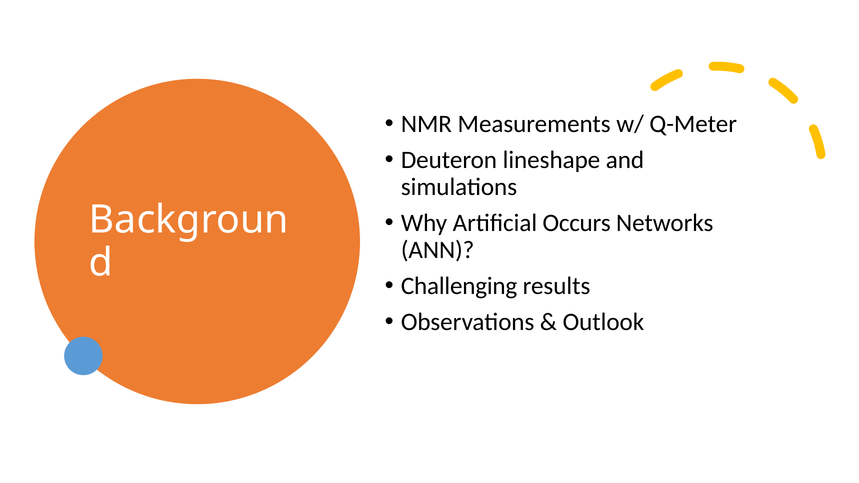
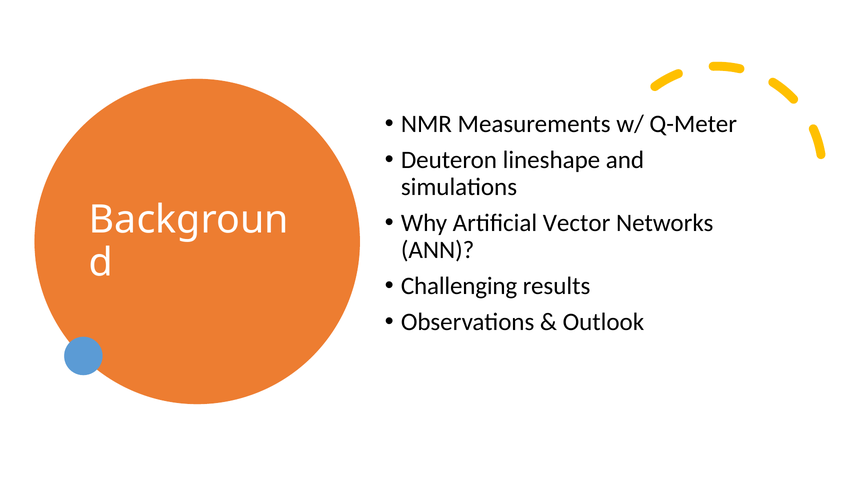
Occurs: Occurs -> Vector (577, 223)
